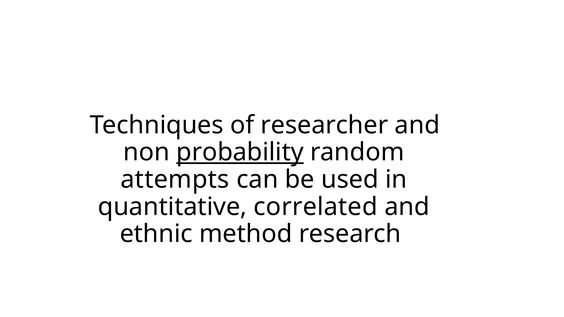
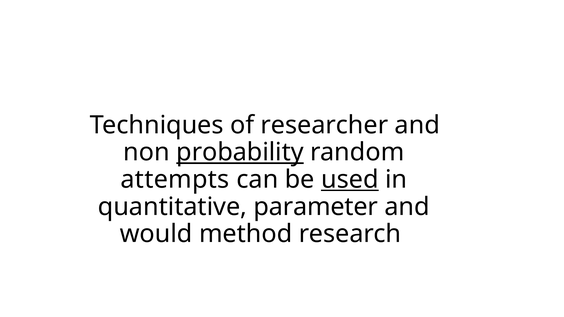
used underline: none -> present (350, 180)
correlated: correlated -> parameter (316, 207)
ethnic: ethnic -> would (156, 234)
